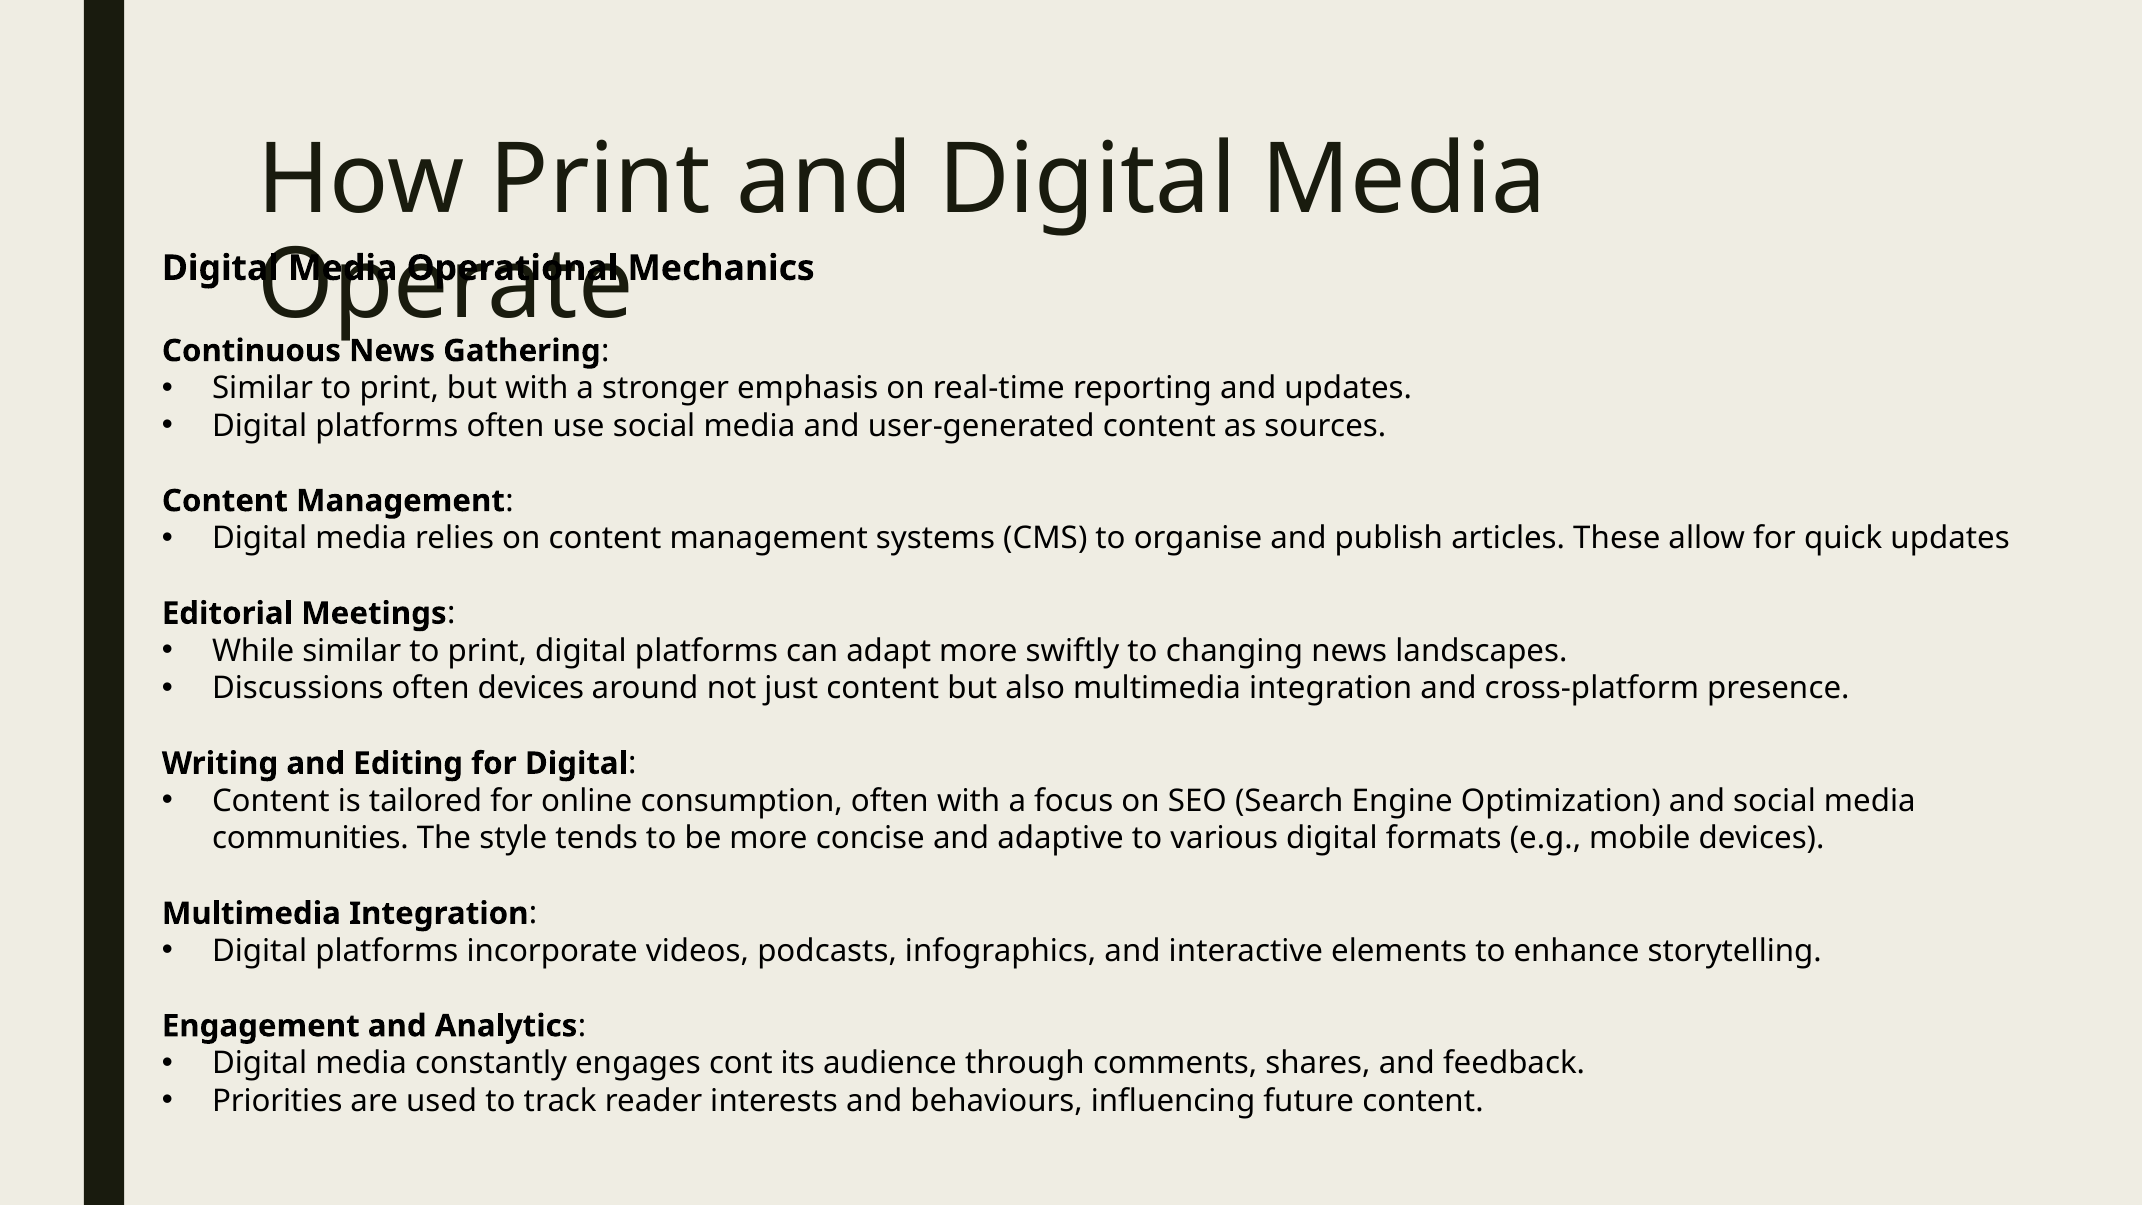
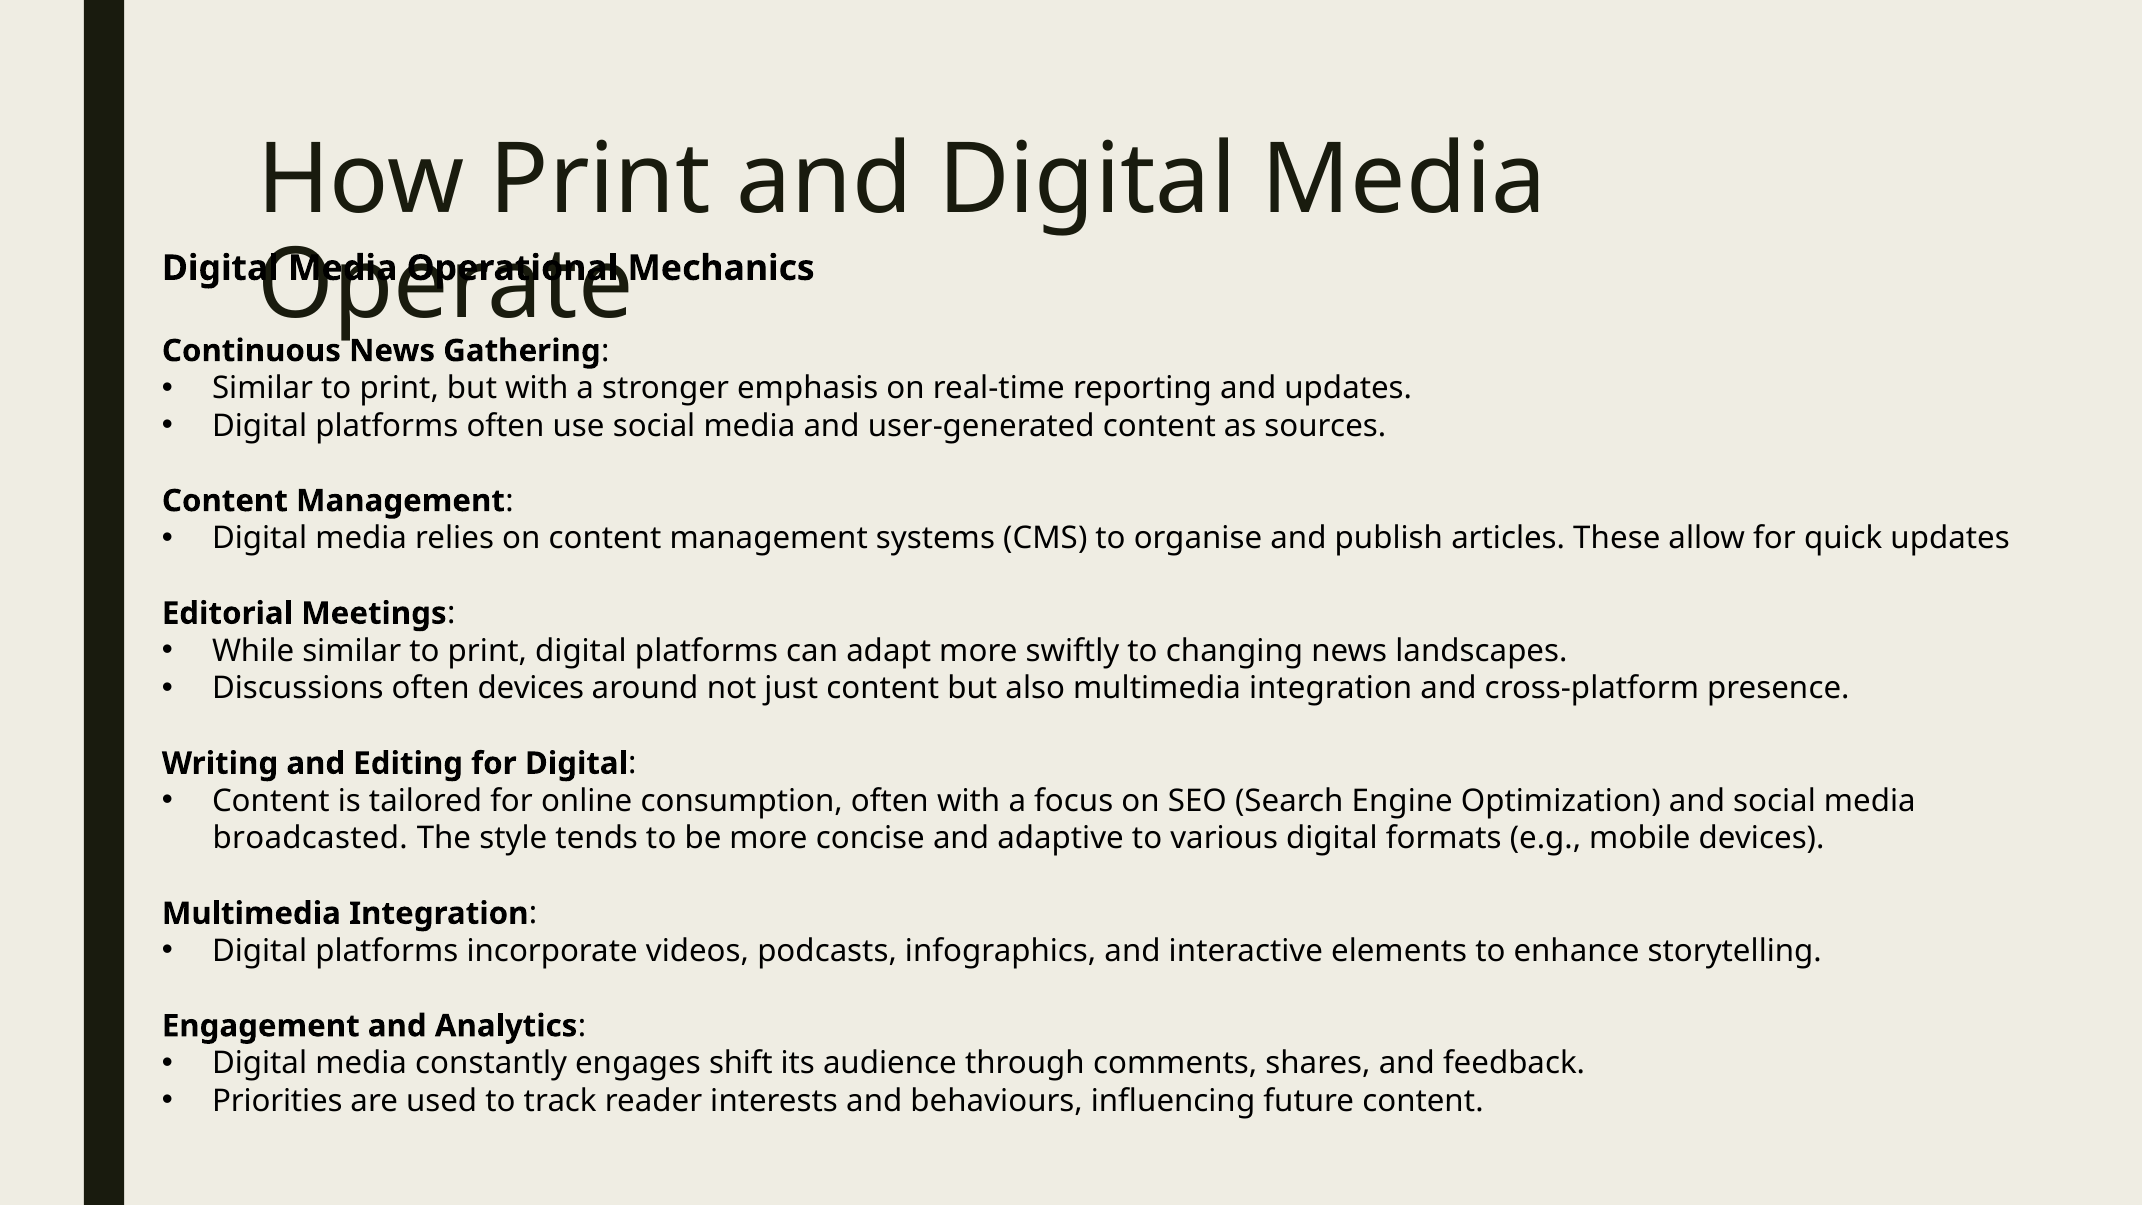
communities: communities -> broadcasted (310, 838)
cont: cont -> shift (741, 1063)
